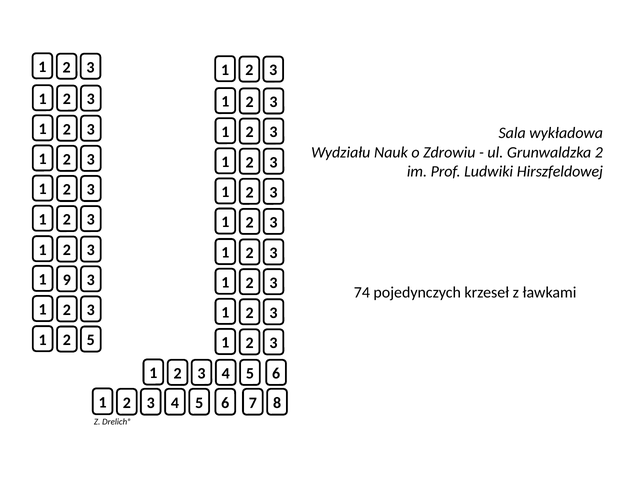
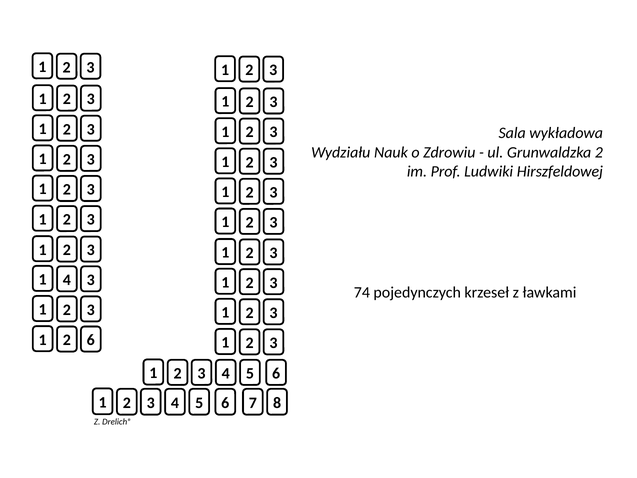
1 9: 9 -> 4 (67, 280)
2 5: 5 -> 6 (91, 340)
